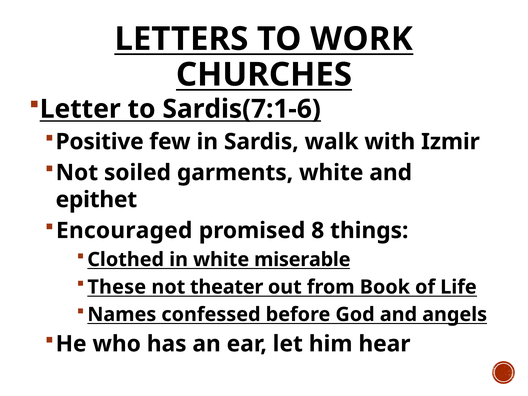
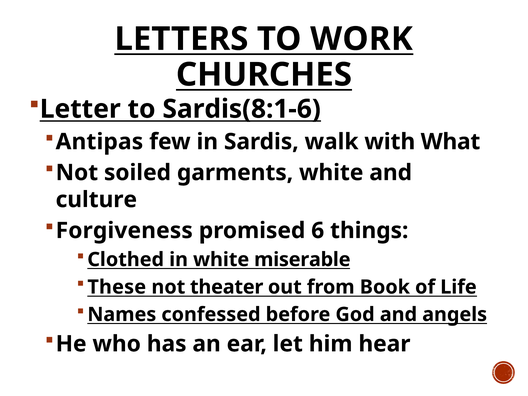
Sardis(7:1-6: Sardis(7:1-6 -> Sardis(8:1-6 (242, 109)
Positive: Positive -> Antipas (99, 142)
Izmir: Izmir -> What (450, 142)
epithet: epithet -> culture (96, 200)
Encouraged: Encouraged -> Forgiveness (124, 231)
8: 8 -> 6 (318, 231)
